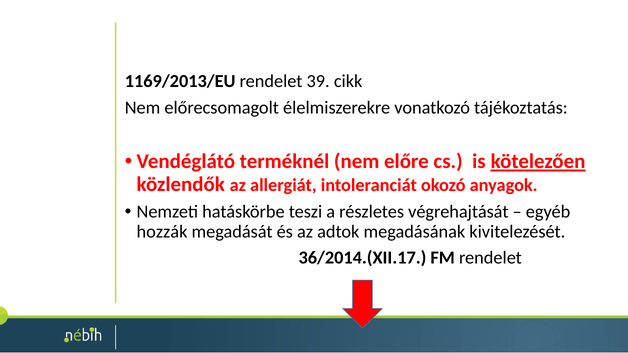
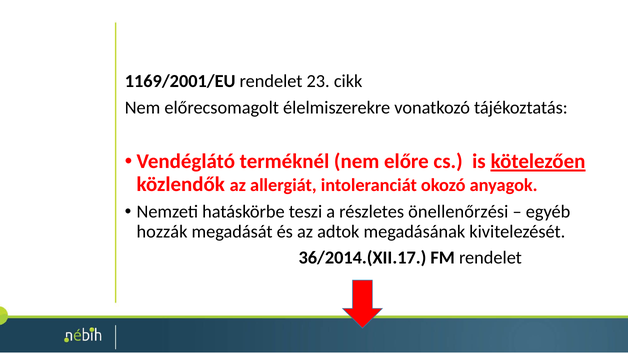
1169/2013/EU: 1169/2013/EU -> 1169/2001/EU (180, 81)
39: 39 -> 23 (318, 81)
végrehajtását: végrehajtását -> önellenőrzési (458, 212)
